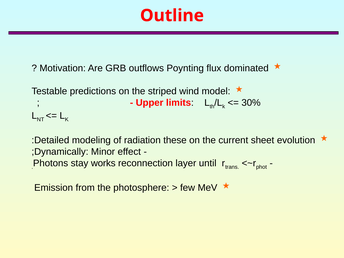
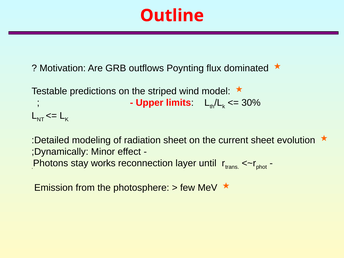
radiation these: these -> sheet (175, 140)
